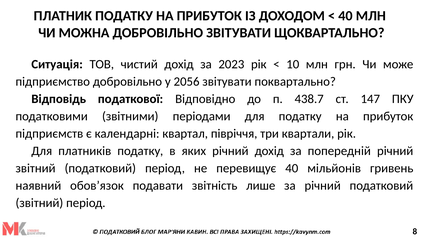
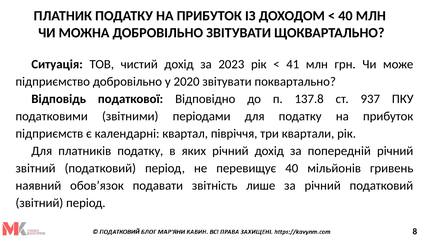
10: 10 -> 41 (293, 64)
2056: 2056 -> 2020 (187, 82)
438.7: 438.7 -> 137.8 (309, 99)
147: 147 -> 937 (370, 99)
